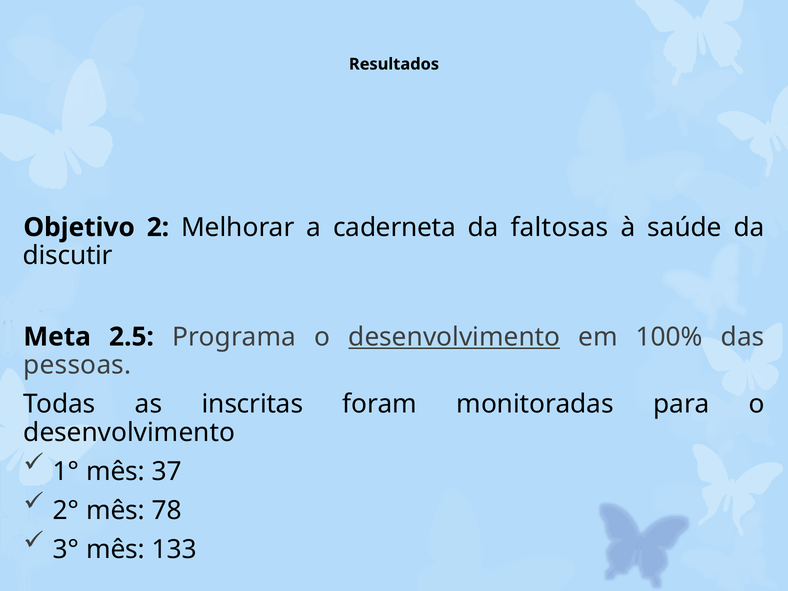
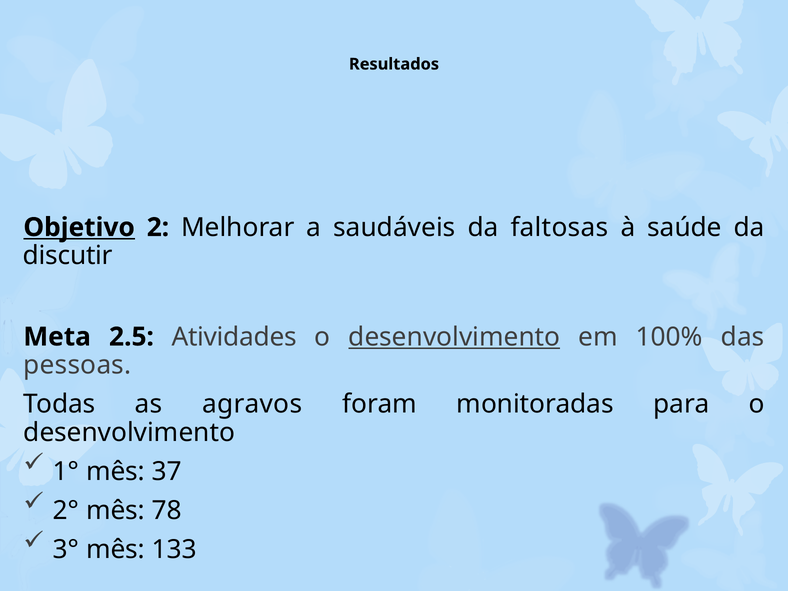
Objetivo underline: none -> present (79, 227)
caderneta: caderneta -> saudáveis (394, 227)
Programa: Programa -> Atividades (234, 337)
inscritas: inscritas -> agravos (252, 404)
